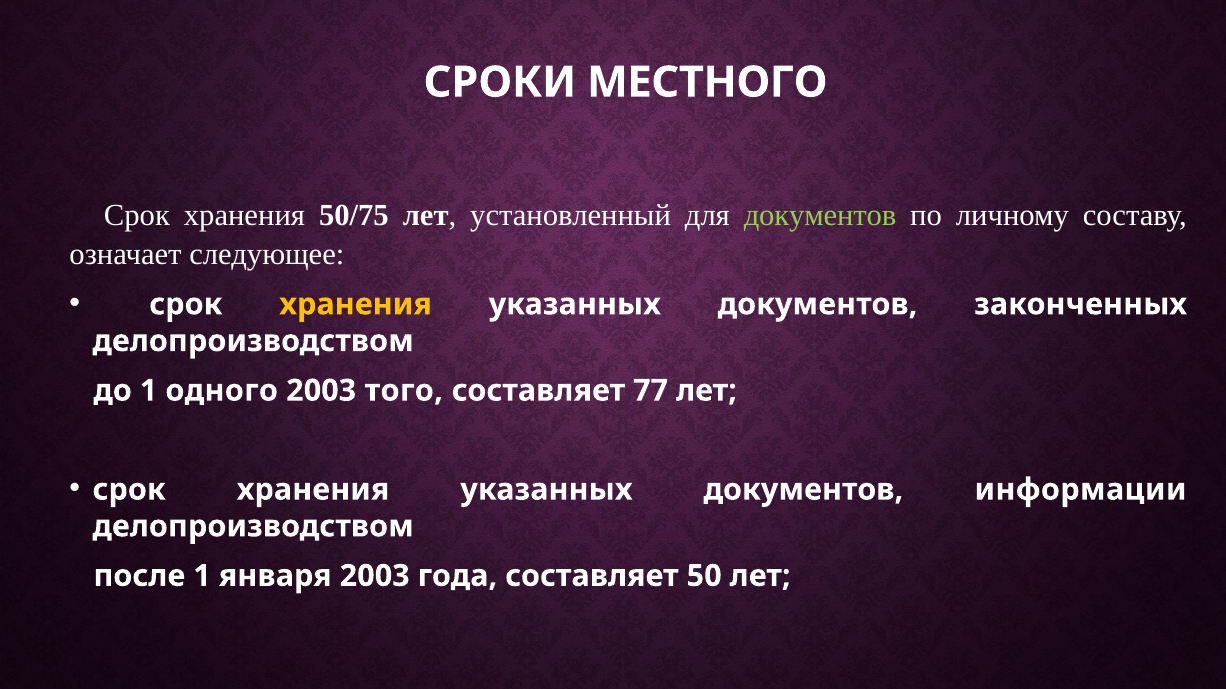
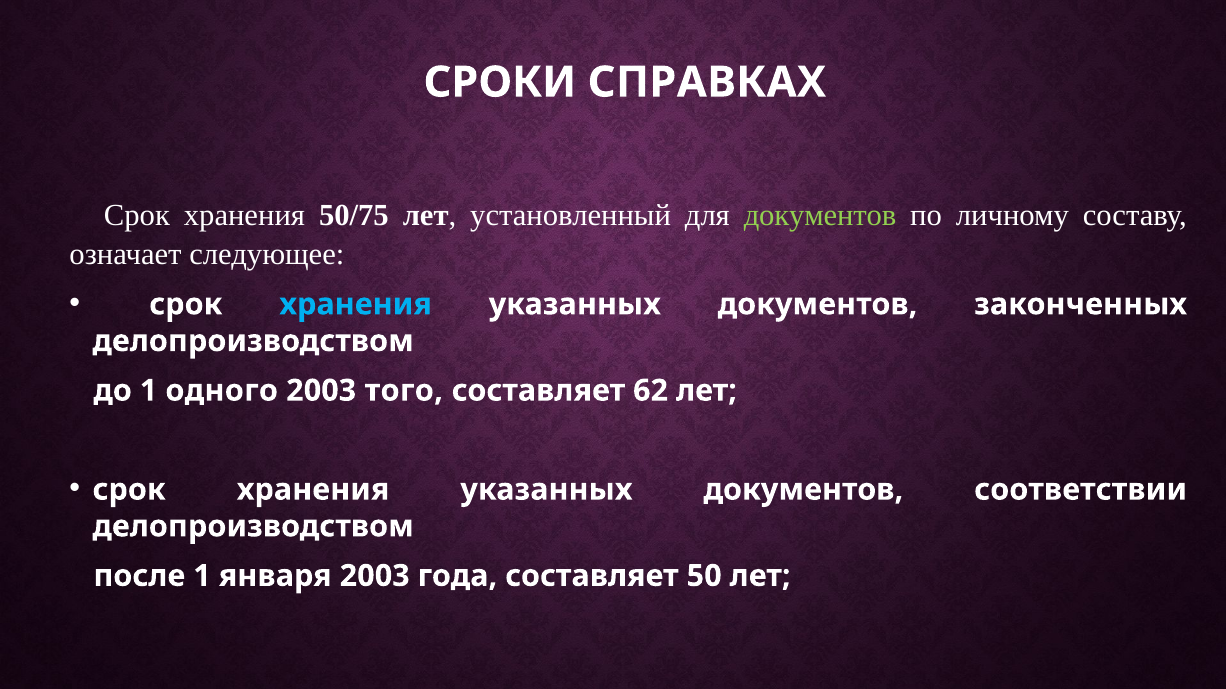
МЕСТНОГО: МЕСТНОГО -> СПРАВКАХ (707, 82)
хранения colour: yellow -> light blue (356, 305)
77: 77 -> 62 (651, 391)
информации: информации -> соответствии (1081, 490)
